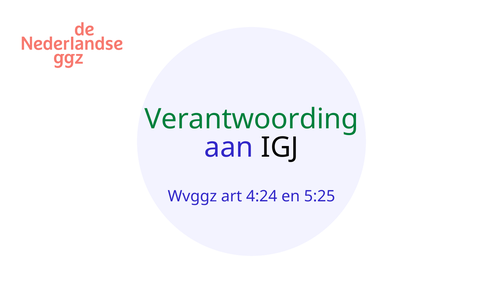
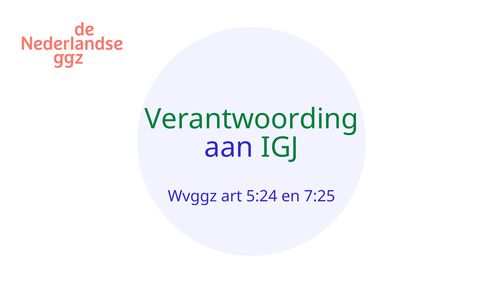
IGJ colour: black -> green (280, 147)
4:24: 4:24 -> 5:24 (262, 196)
5:25: 5:25 -> 7:25 (320, 196)
